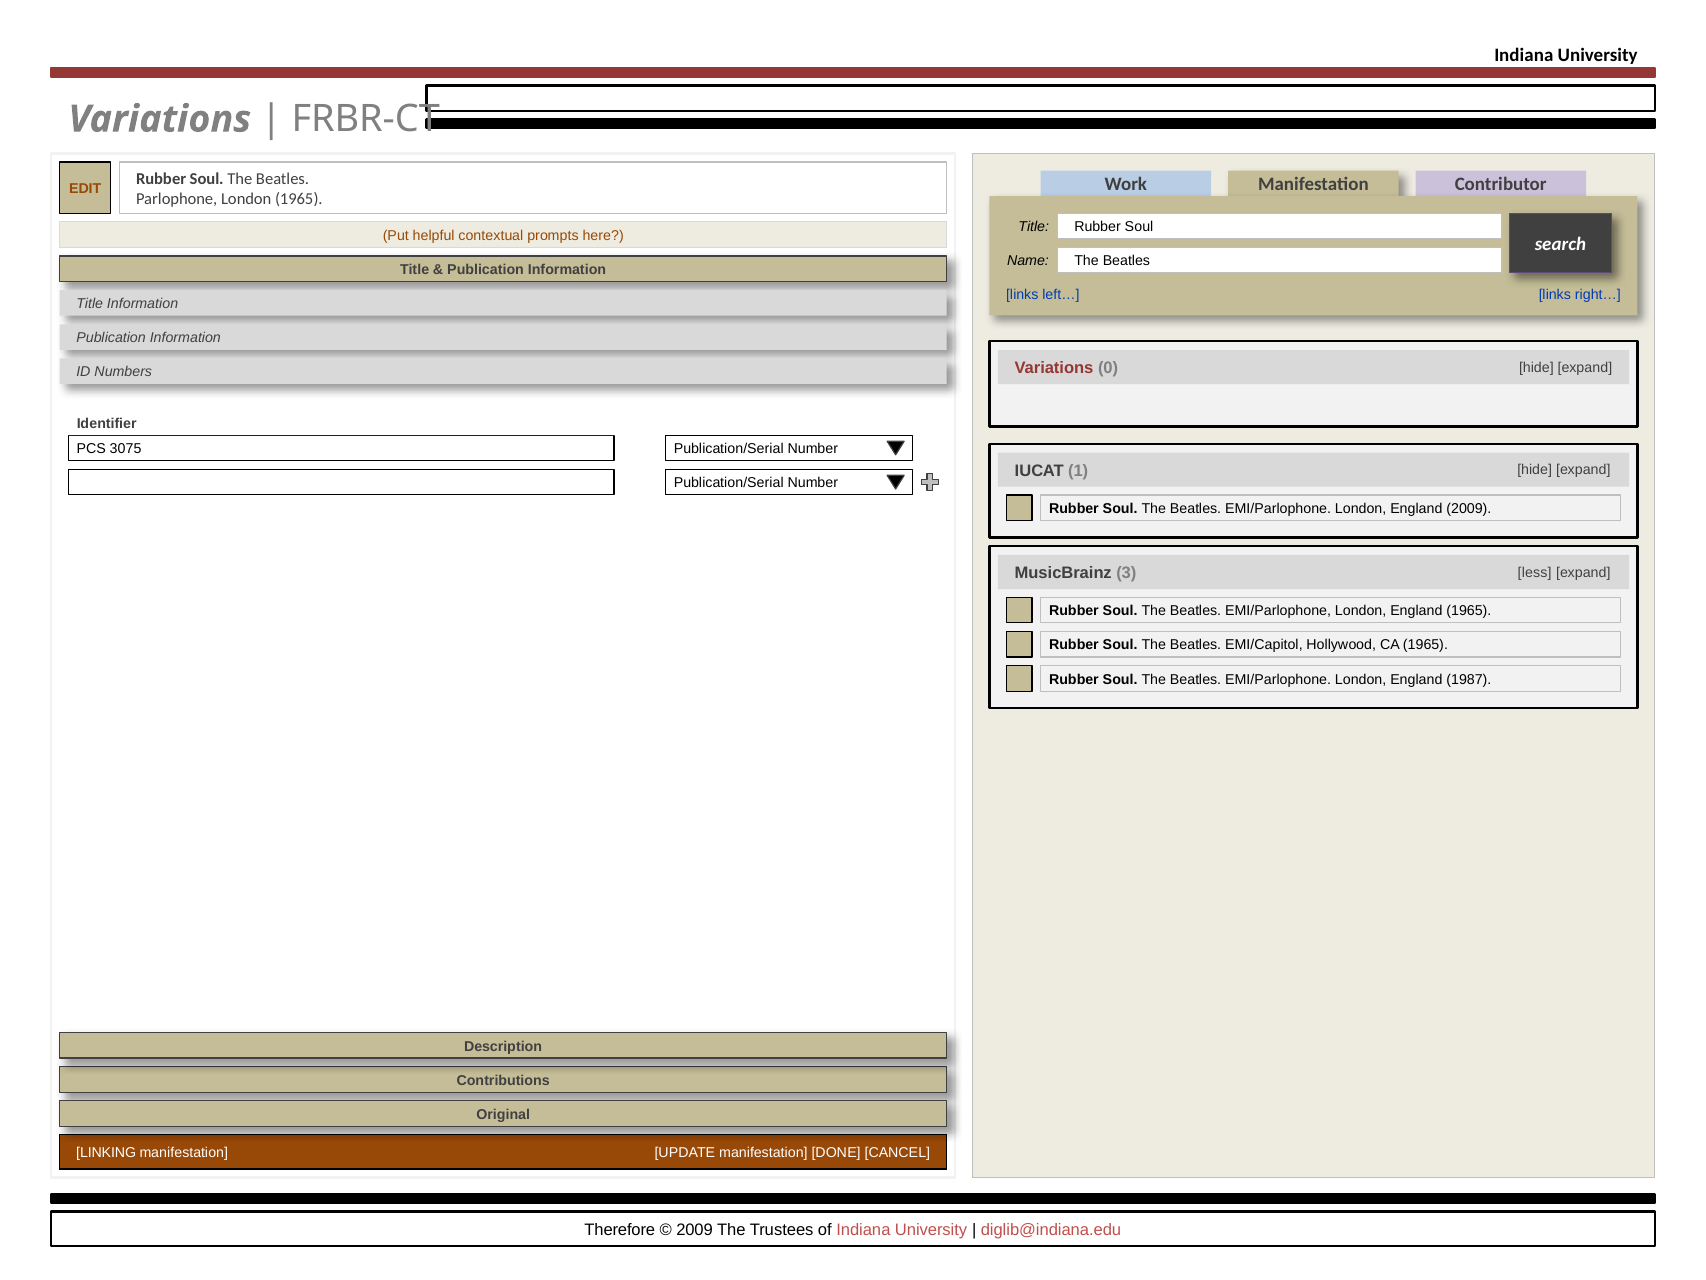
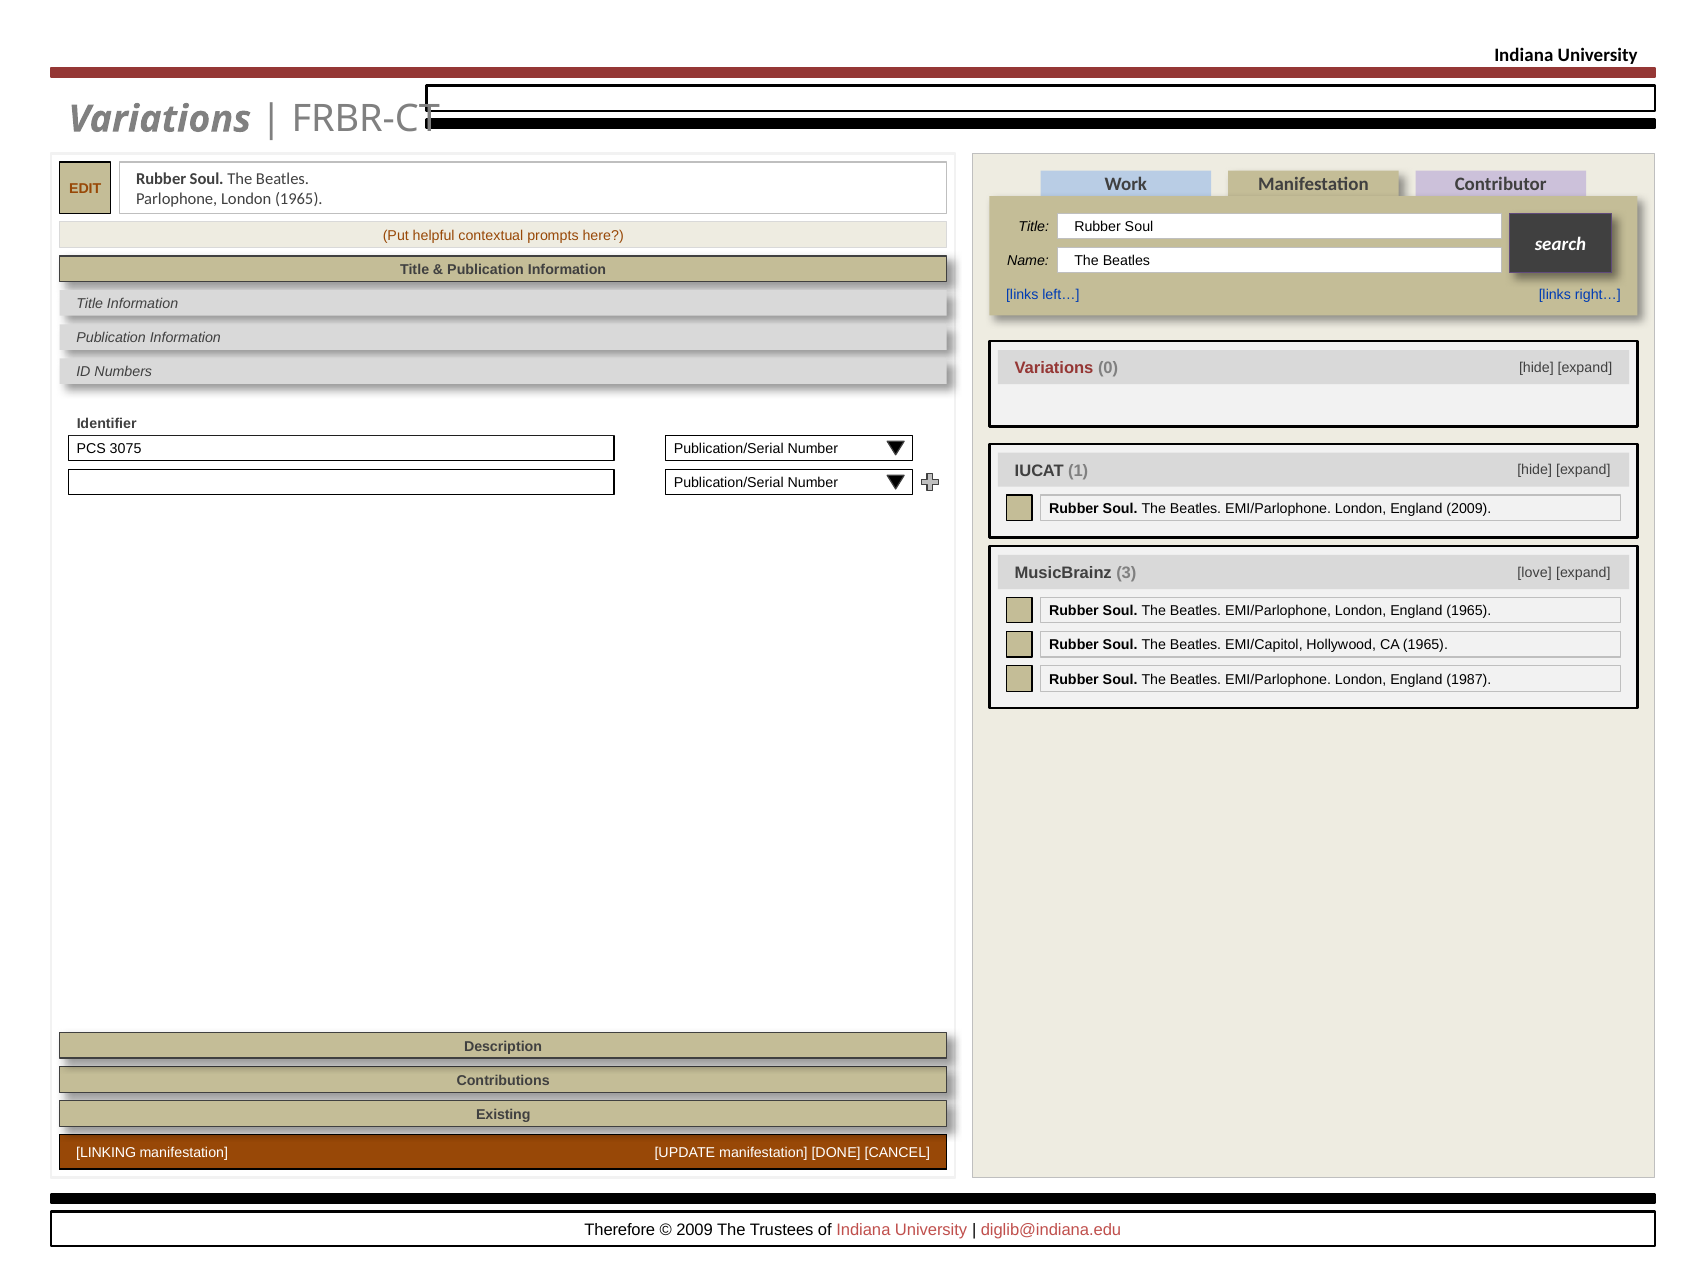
less: less -> love (1535, 572)
Original: Original -> Existing (503, 1114)
